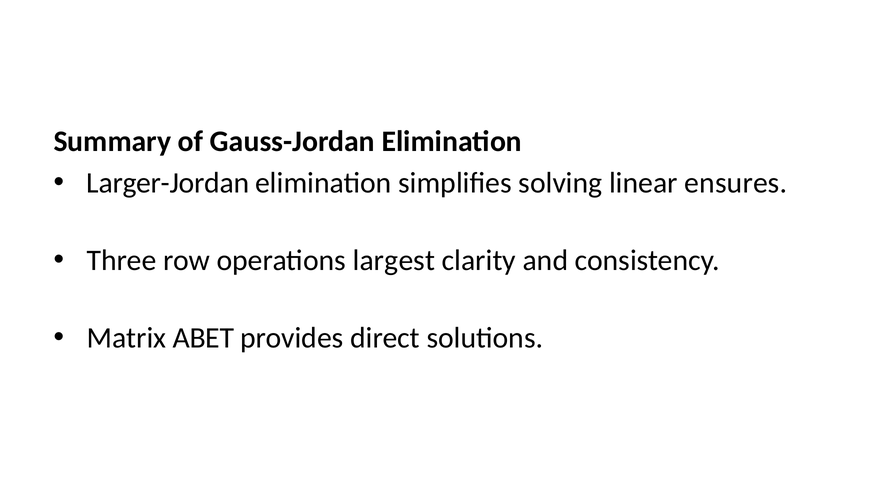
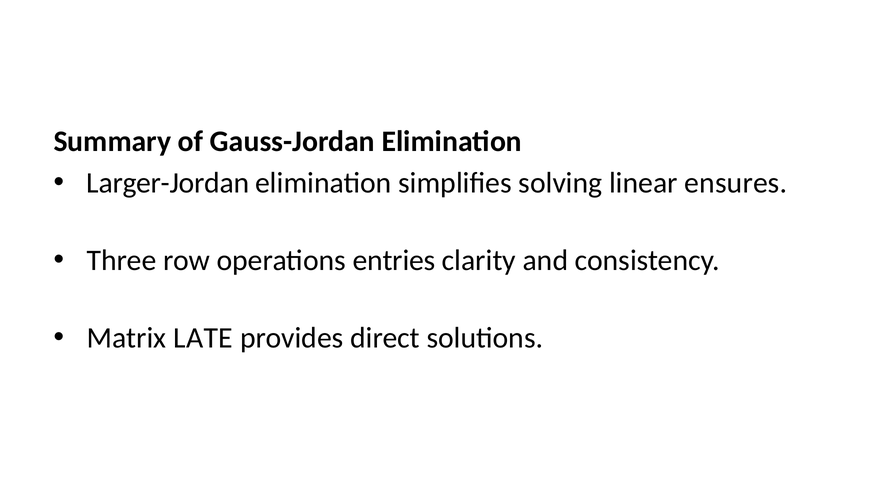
largest: largest -> entries (394, 260)
ABET: ABET -> LATE (203, 338)
